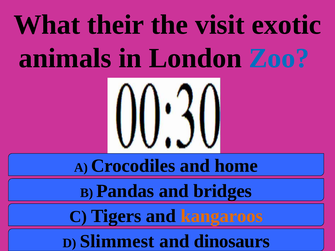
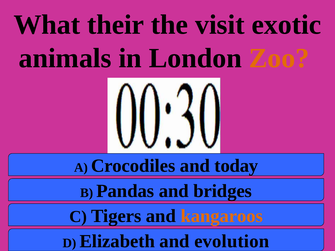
Zoo colour: blue -> orange (279, 58)
home: home -> today (236, 166)
Slimmest: Slimmest -> Elizabeth (117, 241)
dinosaurs: dinosaurs -> evolution (232, 241)
